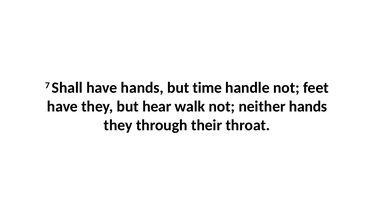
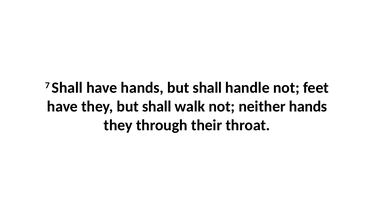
hands but time: time -> shall (207, 88)
they but hear: hear -> shall (157, 106)
